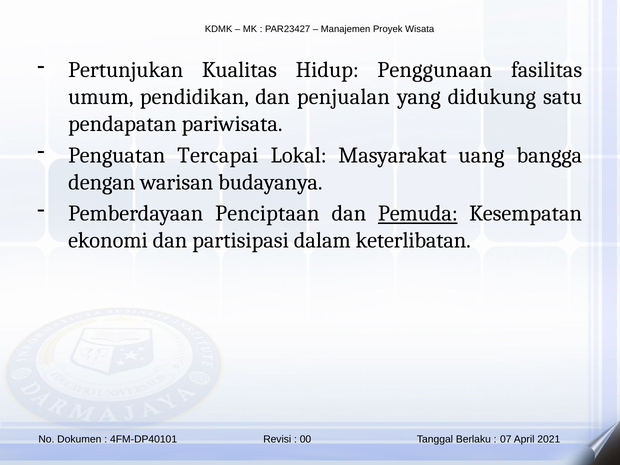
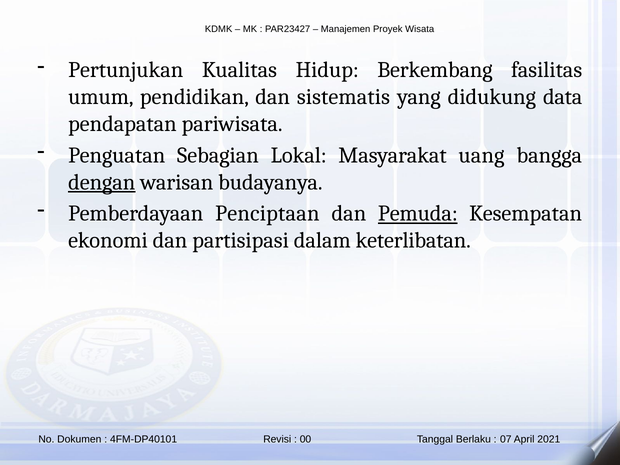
Penggunaan: Penggunaan -> Berkembang (435, 70)
penjualan: penjualan -> sistematis (343, 97)
satu: satu -> data (563, 97)
Tercapai: Tercapai -> Sebagian (218, 155)
dengan underline: none -> present (102, 182)
